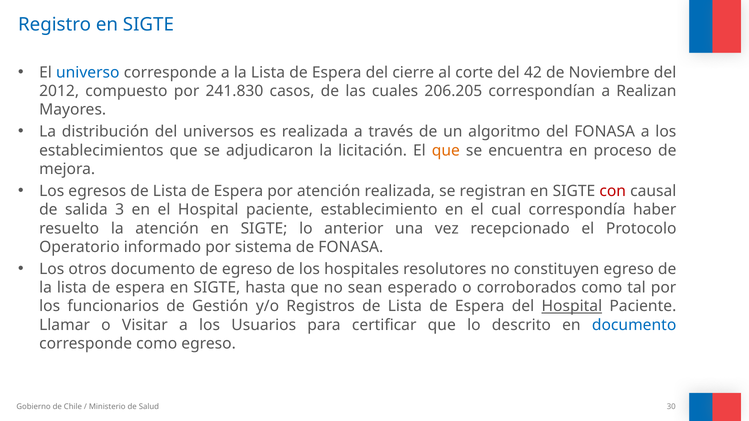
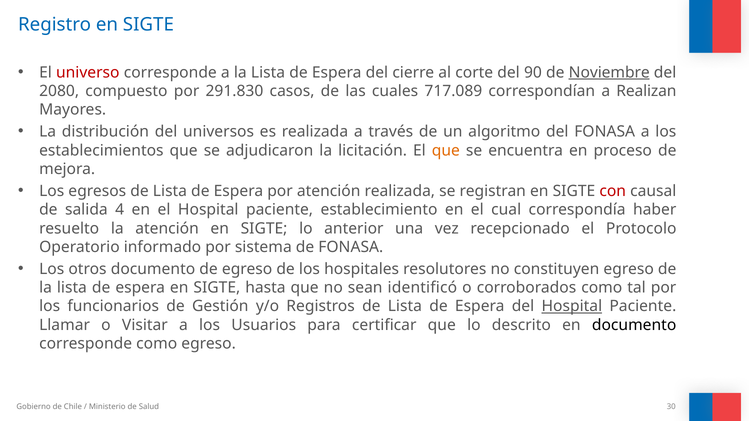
universo colour: blue -> red (88, 72)
42: 42 -> 90 (533, 72)
Noviembre underline: none -> present (609, 72)
2012: 2012 -> 2080 (59, 91)
241.830: 241.830 -> 291.830 (234, 91)
206.205: 206.205 -> 717.089 (453, 91)
3: 3 -> 4 (120, 210)
esperado: esperado -> identificó (422, 288)
documento colour: blue -> black (634, 325)
